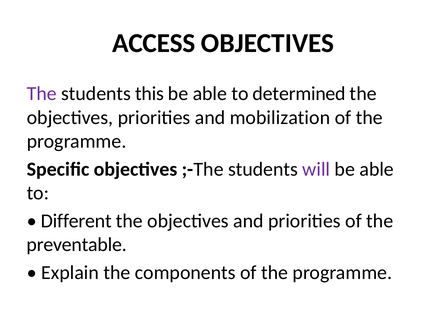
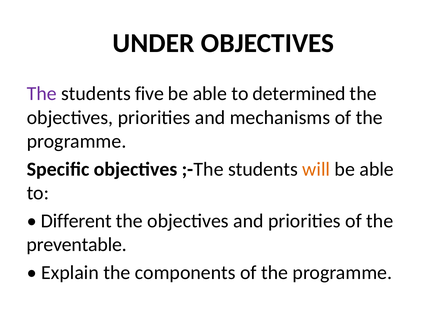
ACCESS: ACCESS -> UNDER (154, 43)
this: this -> five (150, 94)
mobilization: mobilization -> mechanisms (280, 118)
will colour: purple -> orange (316, 169)
